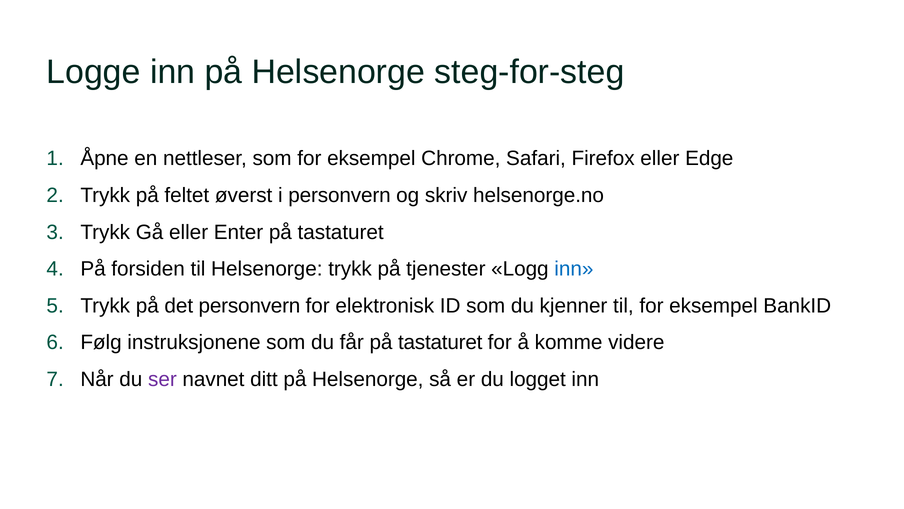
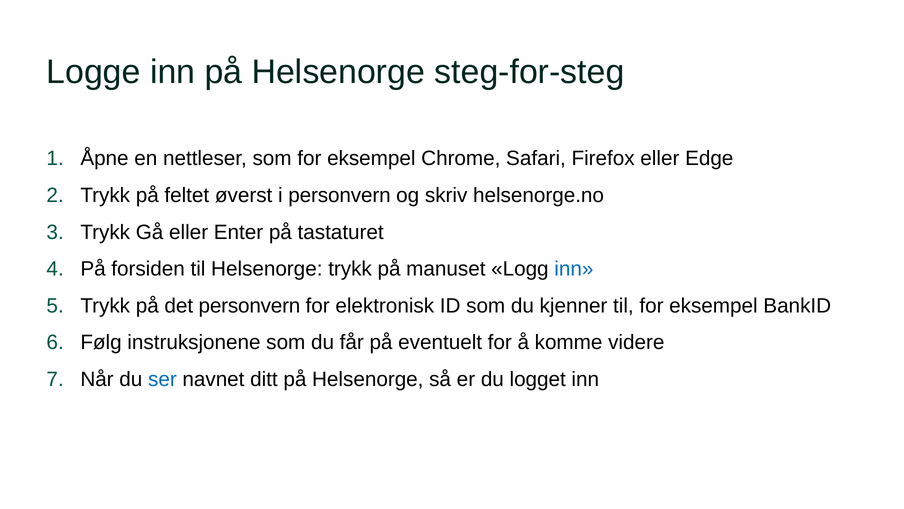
tjenester: tjenester -> manuset (446, 269)
får på tastaturet: tastaturet -> eventuelt (440, 342)
ser colour: purple -> blue (162, 379)
